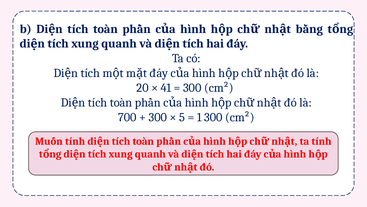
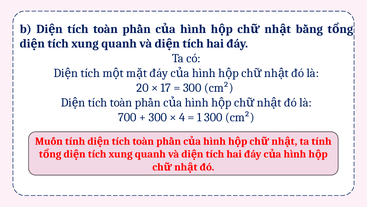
41: 41 -> 17 (166, 88)
5: 5 -> 4 (182, 117)
